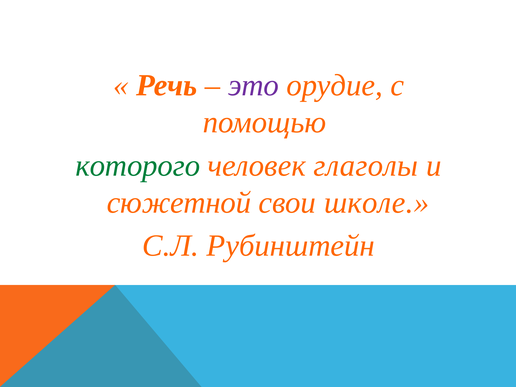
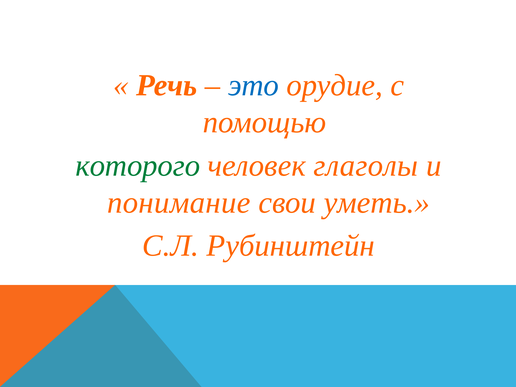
это colour: purple -> blue (254, 85)
сюжетной: сюжетной -> понимание (179, 203)
школе: школе -> уметь (377, 203)
